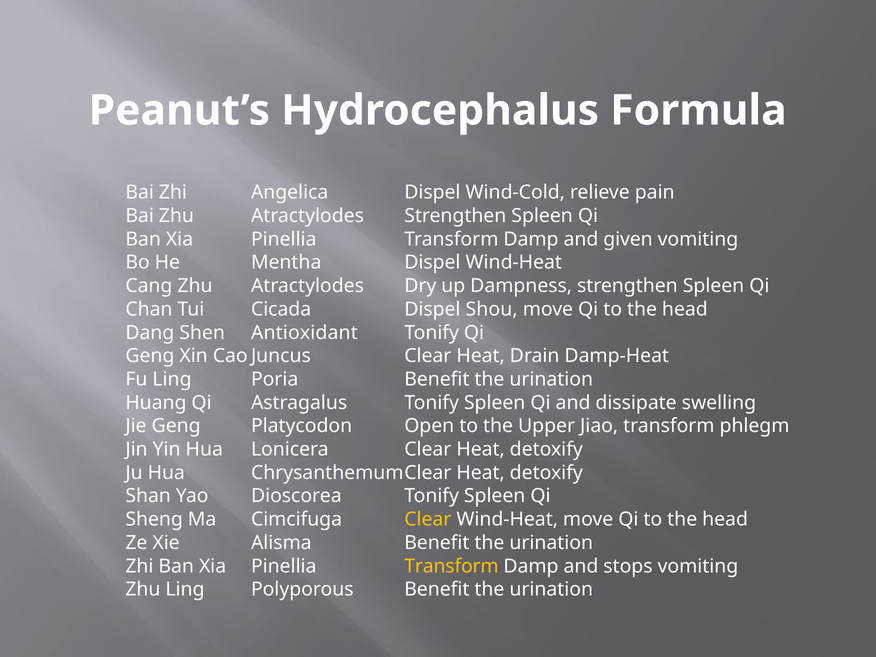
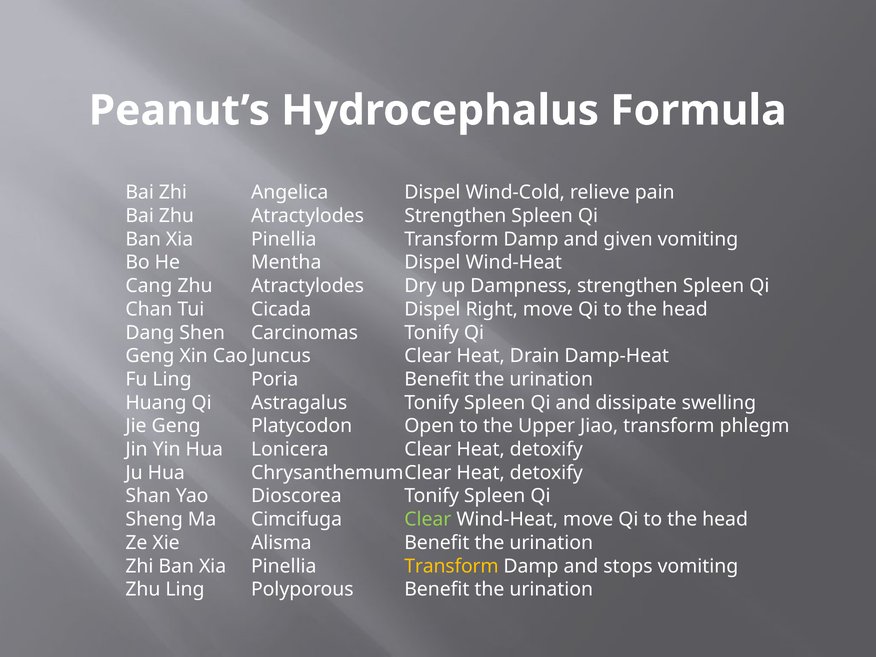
Shou: Shou -> Right (492, 309)
Antioxidant: Antioxidant -> Carcinomas (305, 333)
Clear colour: yellow -> light green (428, 519)
